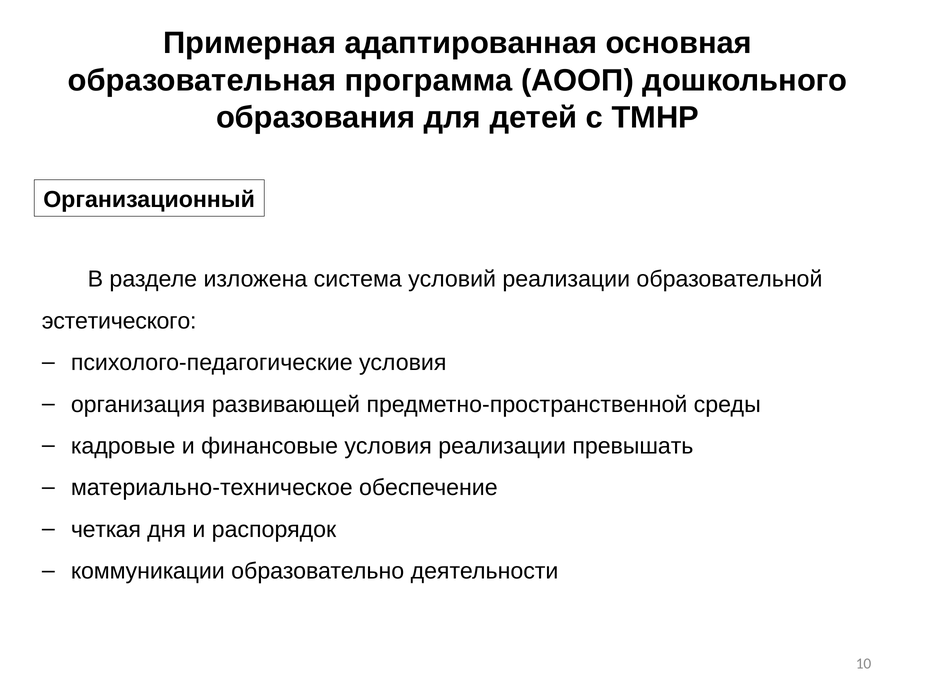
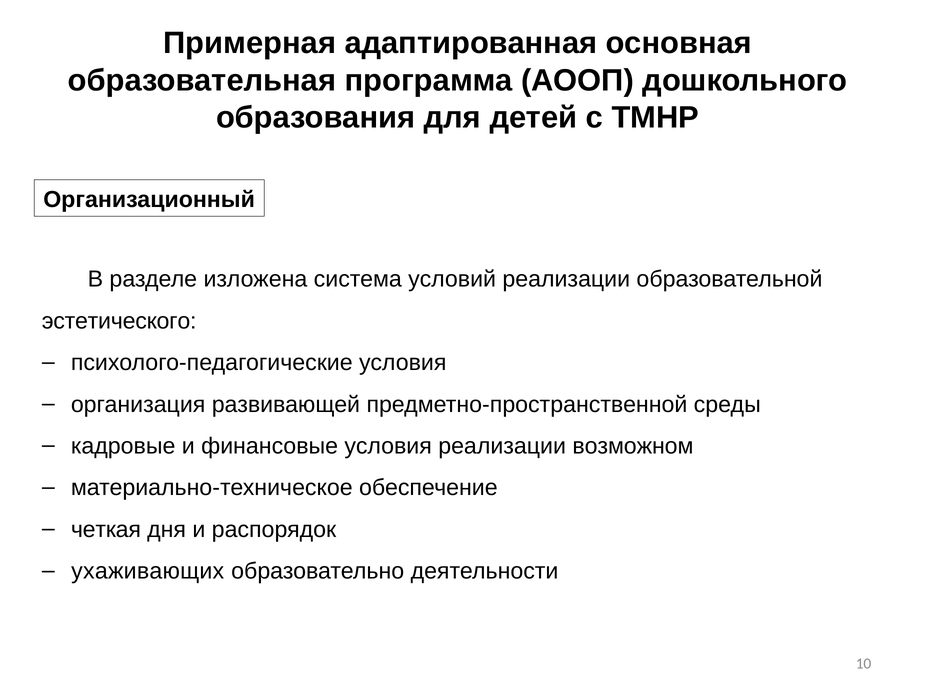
превышать: превышать -> возможном (633, 446)
коммуникации: коммуникации -> ухаживающих (148, 571)
